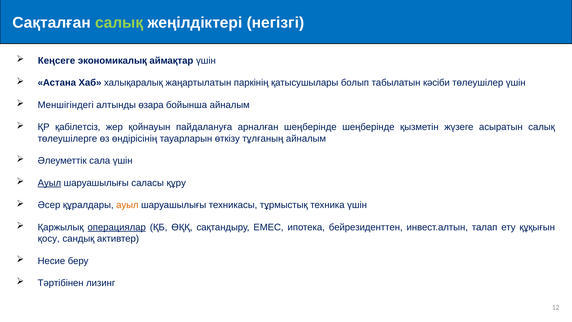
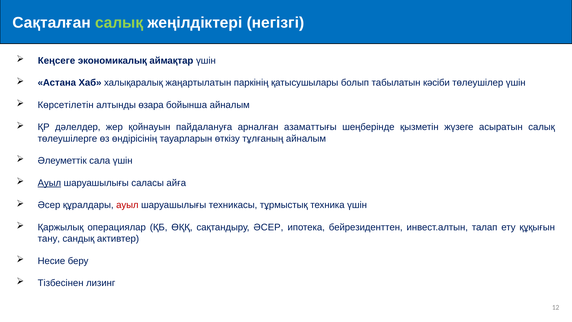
Меншігіндегі: Меншігіндегі -> Көрсетілетін (66, 105)
қабілетсіз: қабілетсіз -> дәлелдер (78, 127)
арналған шеңберінде: шеңберінде -> азаматтығы (310, 127)
құру: құру -> айға (176, 183)
ауыл colour: orange -> red (127, 205)
операциялар underline: present -> none (117, 227)
сақтандыру ЕМЕС: ЕМЕС -> ӘСЕР (268, 227)
қосу: қосу -> тану (49, 239)
Тәртібінен: Тәртібінен -> Тізбесінен (61, 283)
